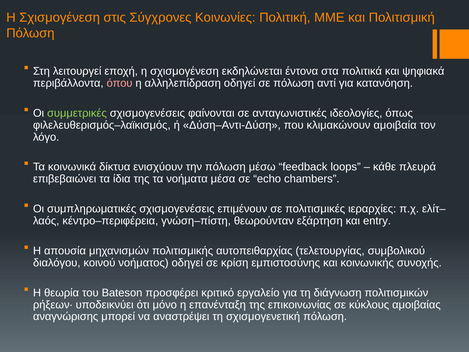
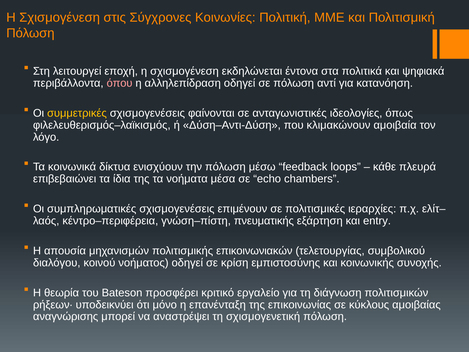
συμμετρικές colour: light green -> yellow (77, 113)
θεωρούνταν: θεωρούνταν -> πνευματικής (264, 221)
αυτοπειθαρχίας: αυτοπειθαρχίας -> επικοινωνιακών (254, 251)
